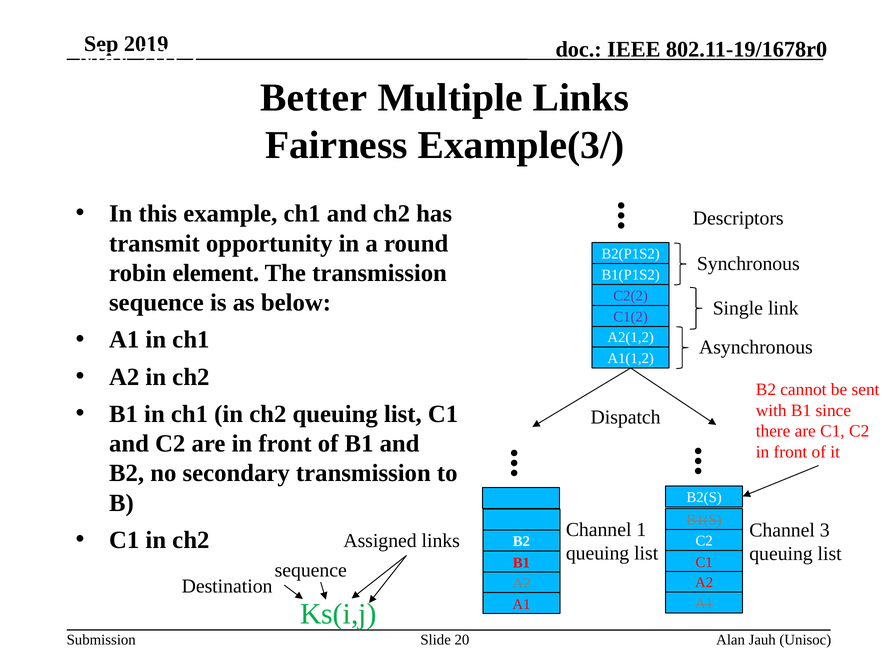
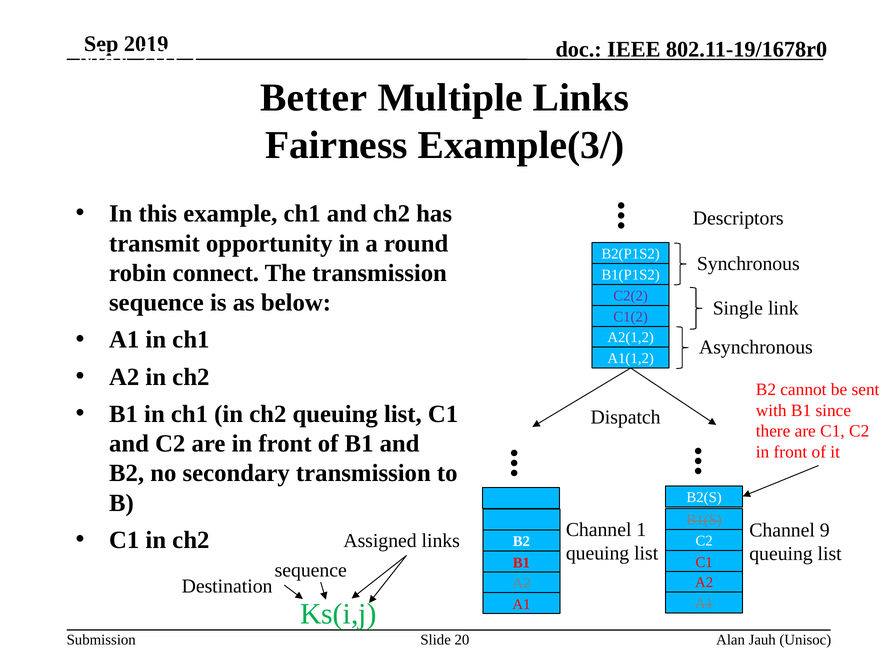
element: element -> connect (216, 273)
3: 3 -> 9 (825, 530)
